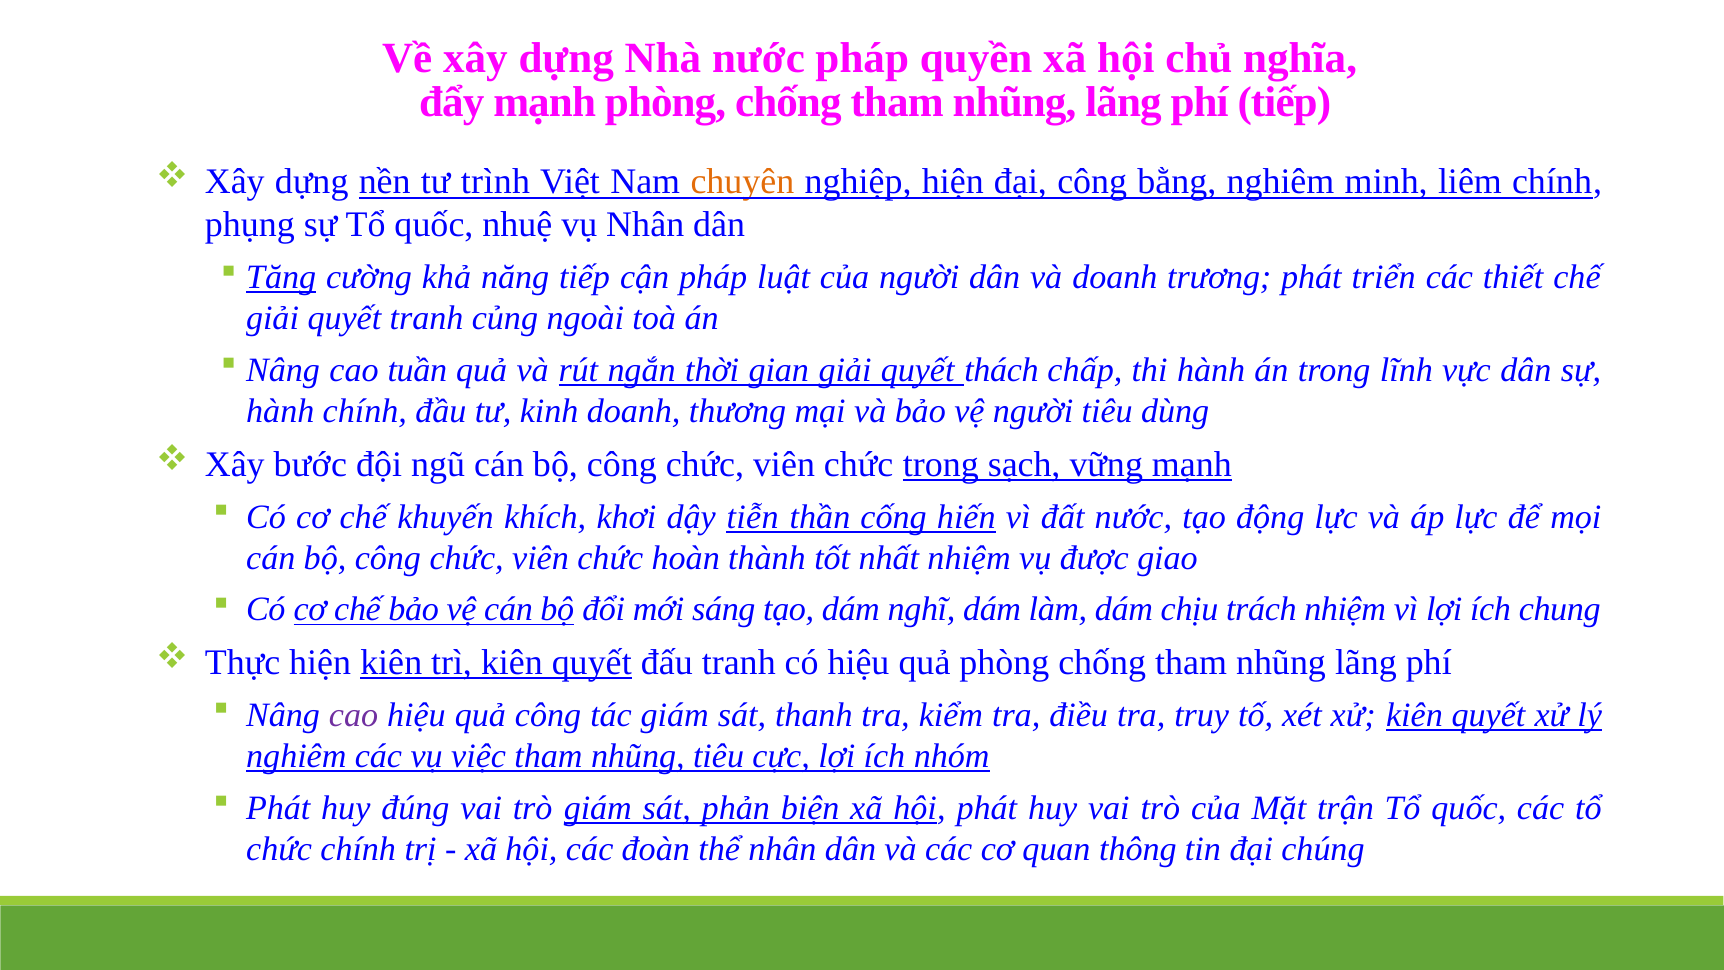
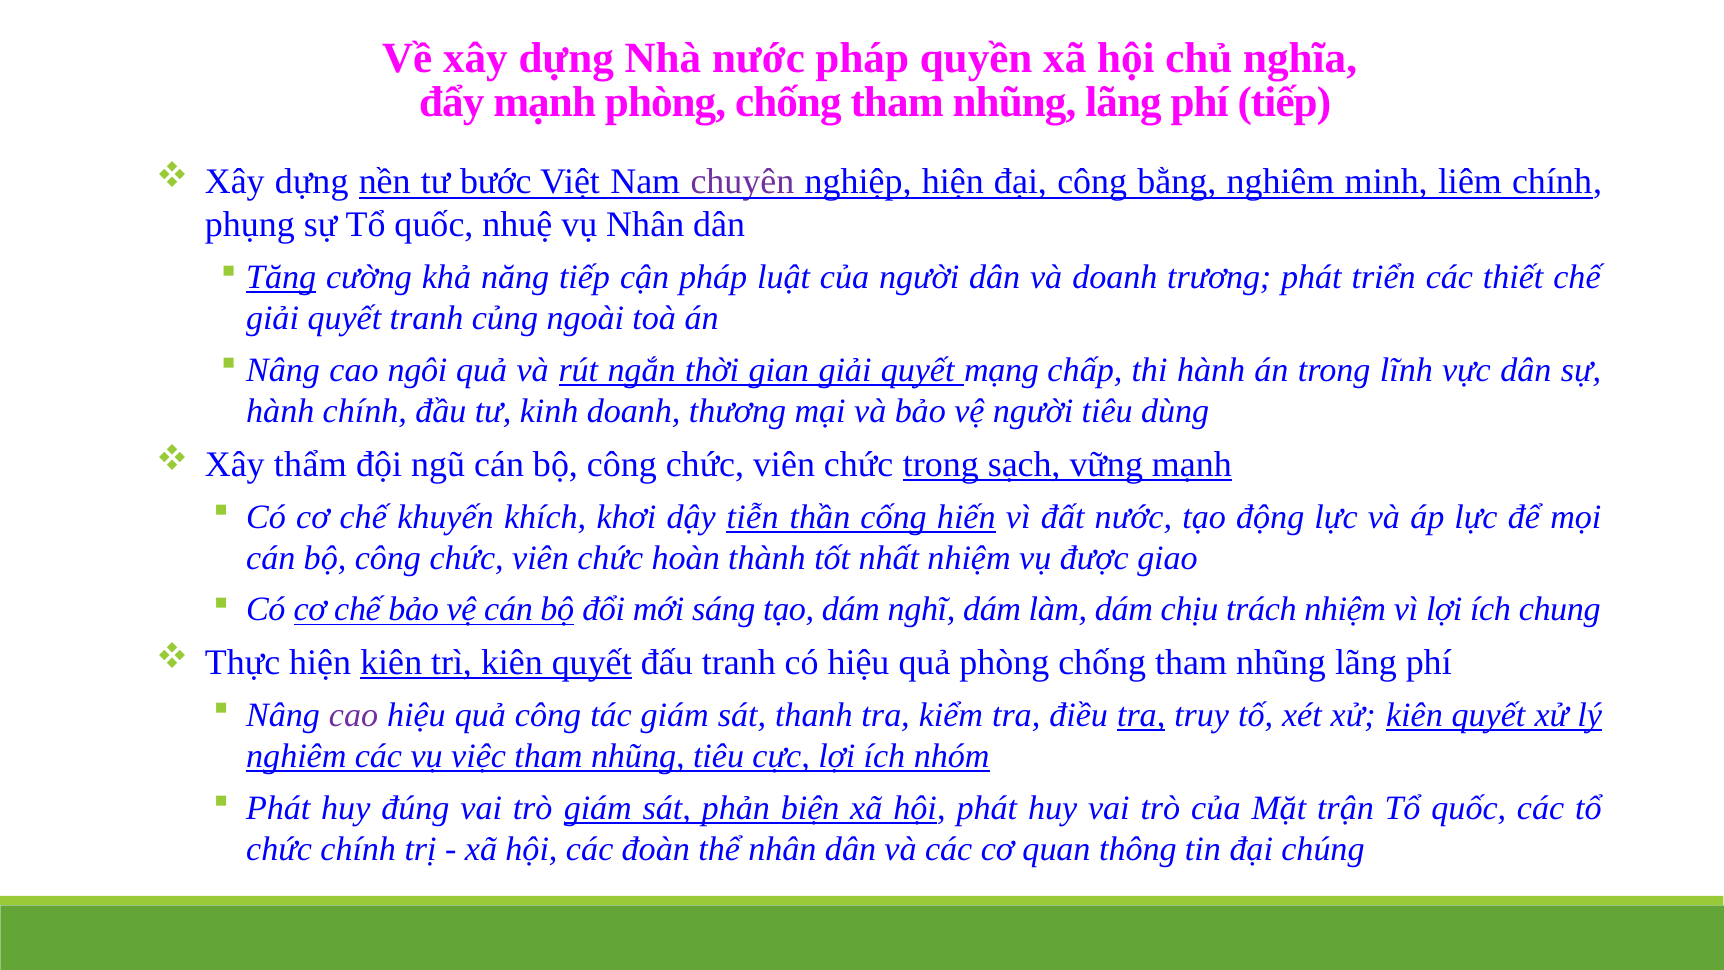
trình: trình -> bước (496, 182)
chuyên colour: orange -> purple (742, 182)
tuần: tuần -> ngôi (417, 370)
thách: thách -> mạng (1001, 370)
bước: bước -> thẩm (310, 464)
tra underline: none -> present (1141, 715)
